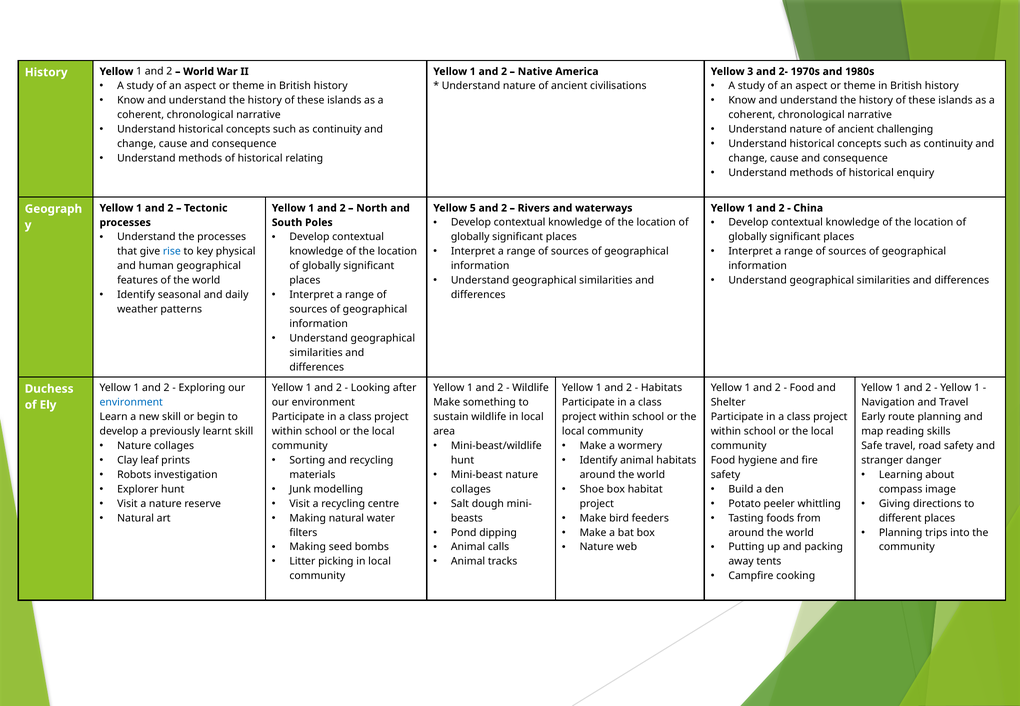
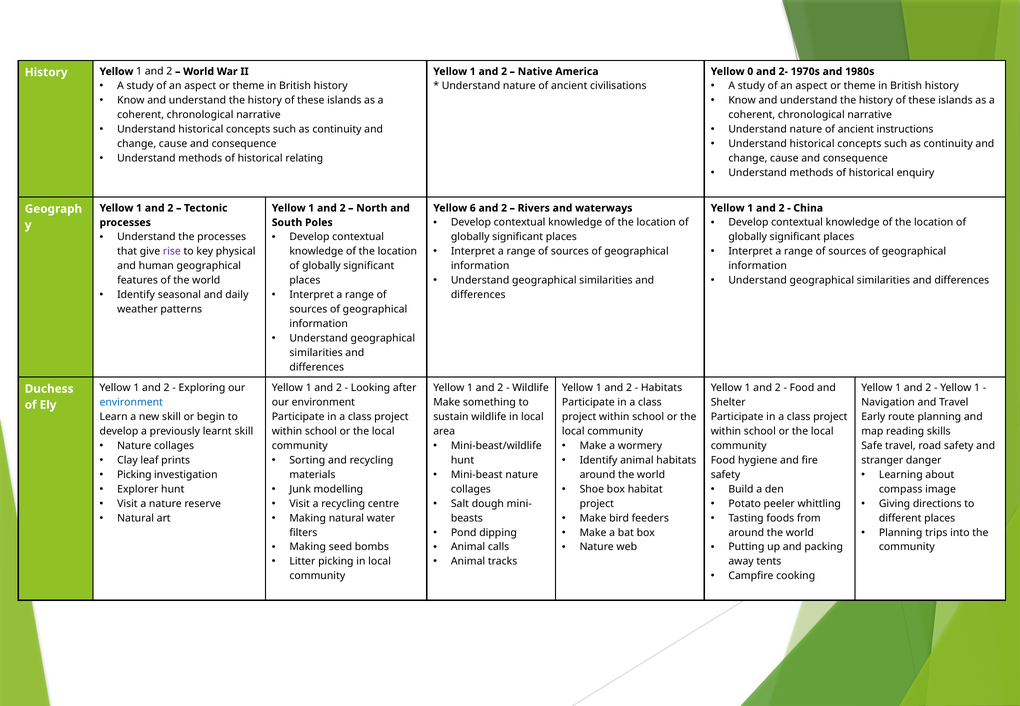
3: 3 -> 0 (750, 72)
challenging: challenging -> instructions (905, 129)
5: 5 -> 6 (473, 208)
rise colour: blue -> purple (172, 252)
Robots: Robots -> Picking (134, 475)
